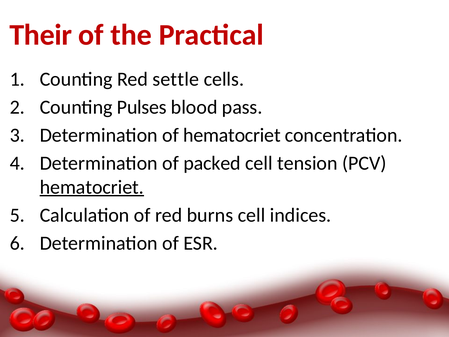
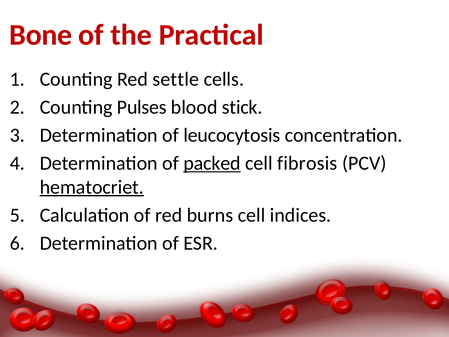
Their: Their -> Bone (41, 35)
pass: pass -> stick (242, 107)
of hematocriet: hematocriet -> leucocytosis (232, 135)
packed underline: none -> present (212, 163)
tension: tension -> fibrosis (307, 163)
